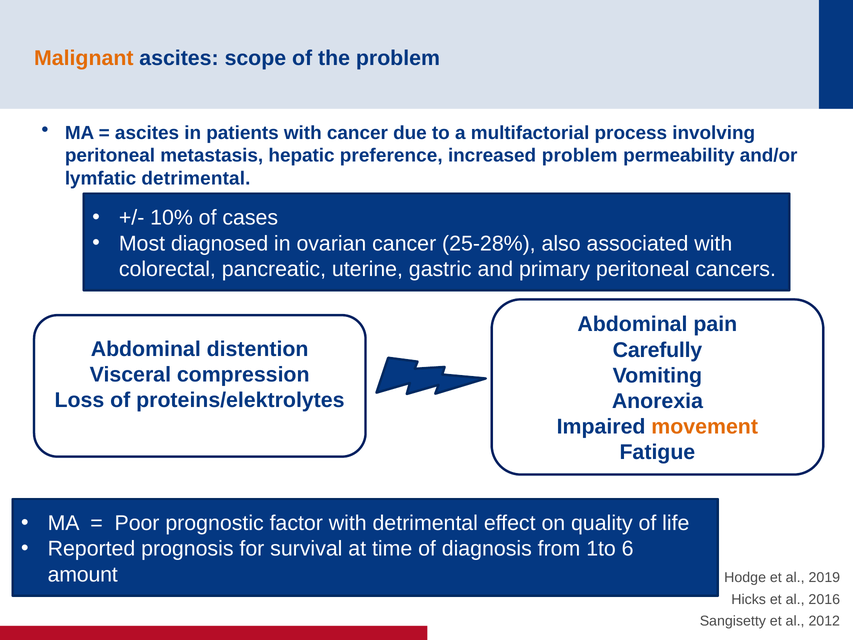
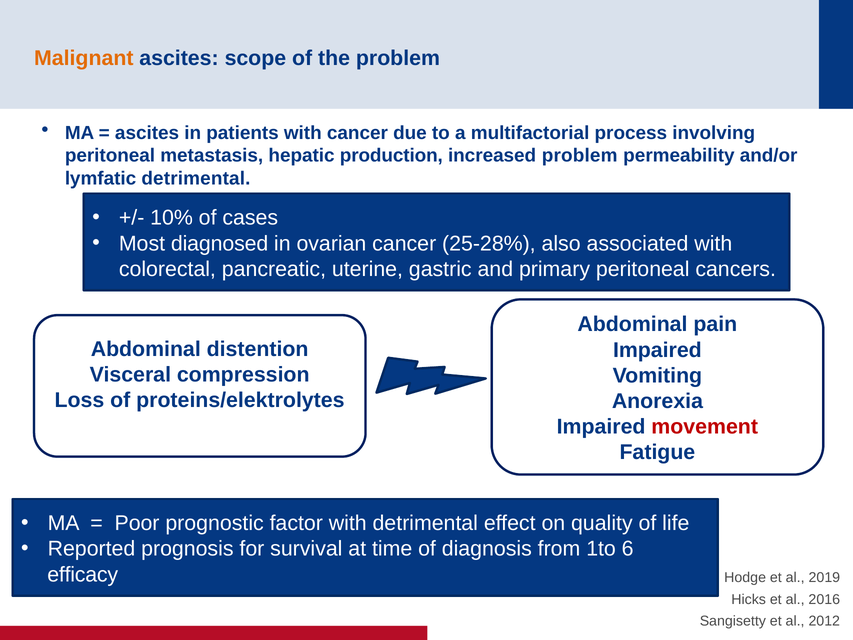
preference: preference -> production (391, 156)
Carefully: Carefully -> Impaired (657, 350)
movement colour: orange -> red (705, 427)
amount: amount -> efficacy (83, 574)
